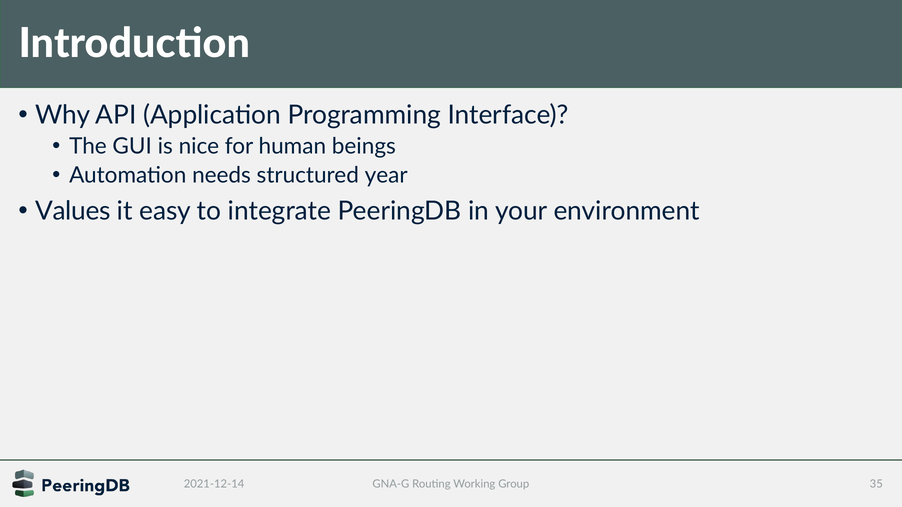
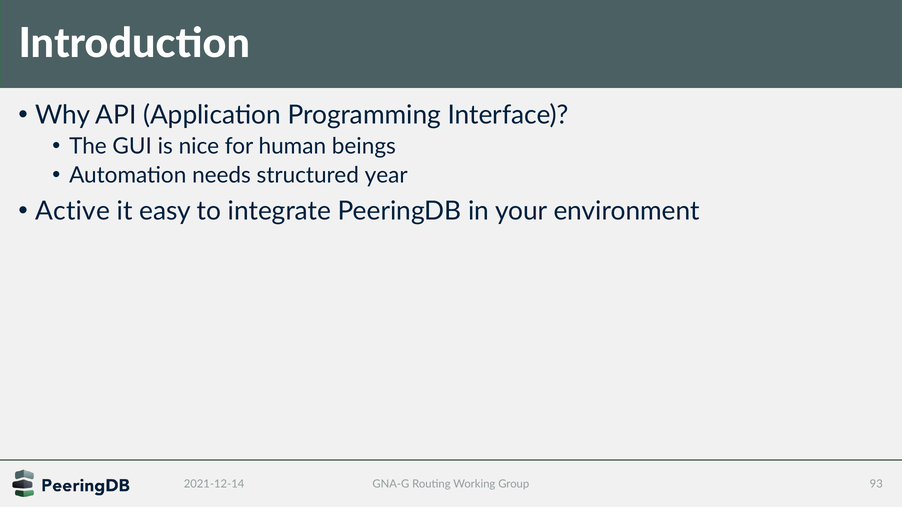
Values: Values -> Active (73, 211)
35: 35 -> 93 (876, 485)
